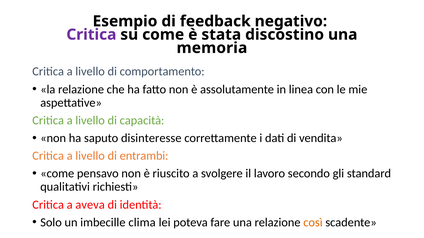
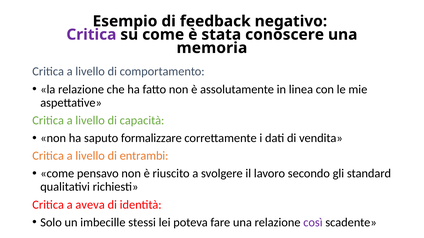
discostino: discostino -> conoscere (285, 35)
disinteresse: disinteresse -> formalizzare (151, 138)
clima: clima -> stessi (142, 223)
così colour: orange -> purple (313, 223)
